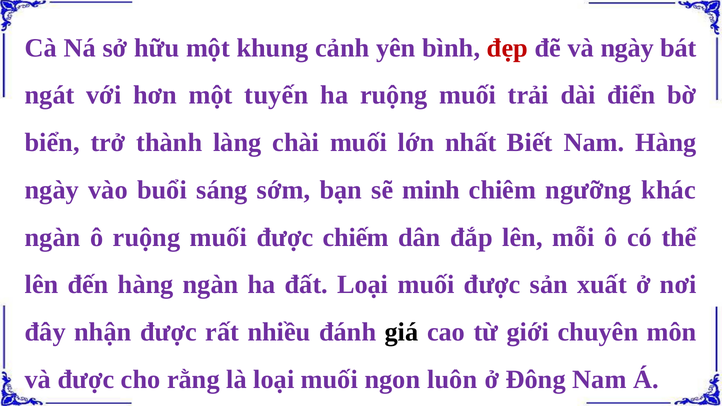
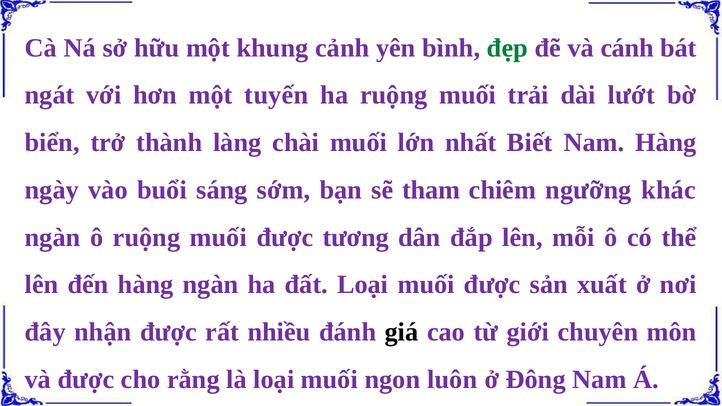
đẹp colour: red -> green (507, 48)
và ngày: ngày -> cánh (627, 48)
điển: điển -> lướt (631, 95)
minh: minh -> tham (431, 190)
chiếm: chiếm -> tương (356, 237)
